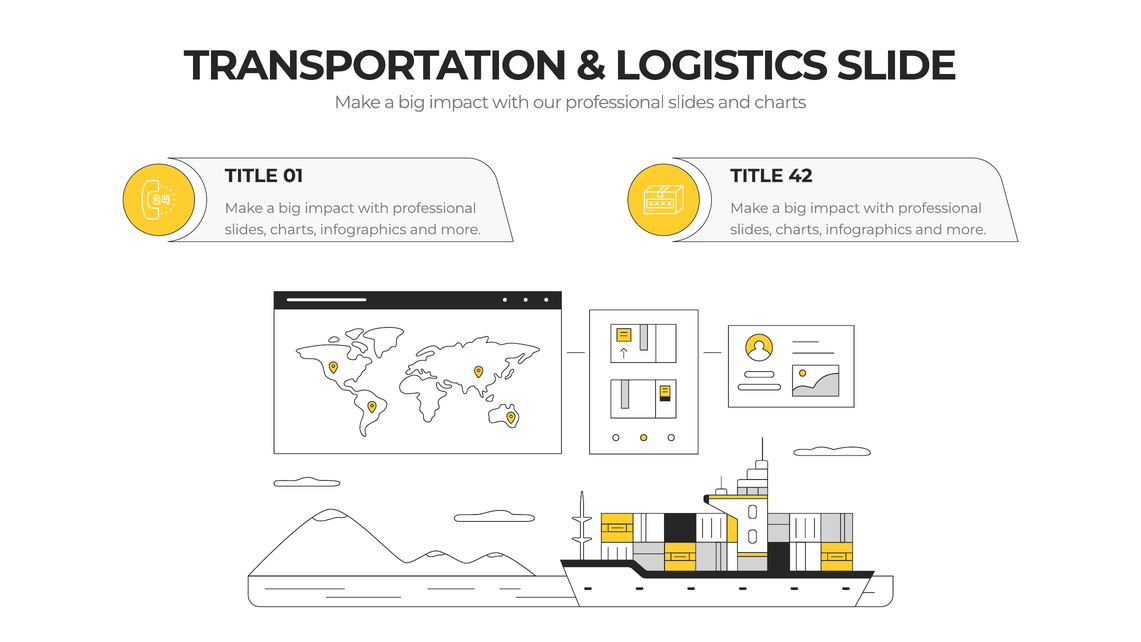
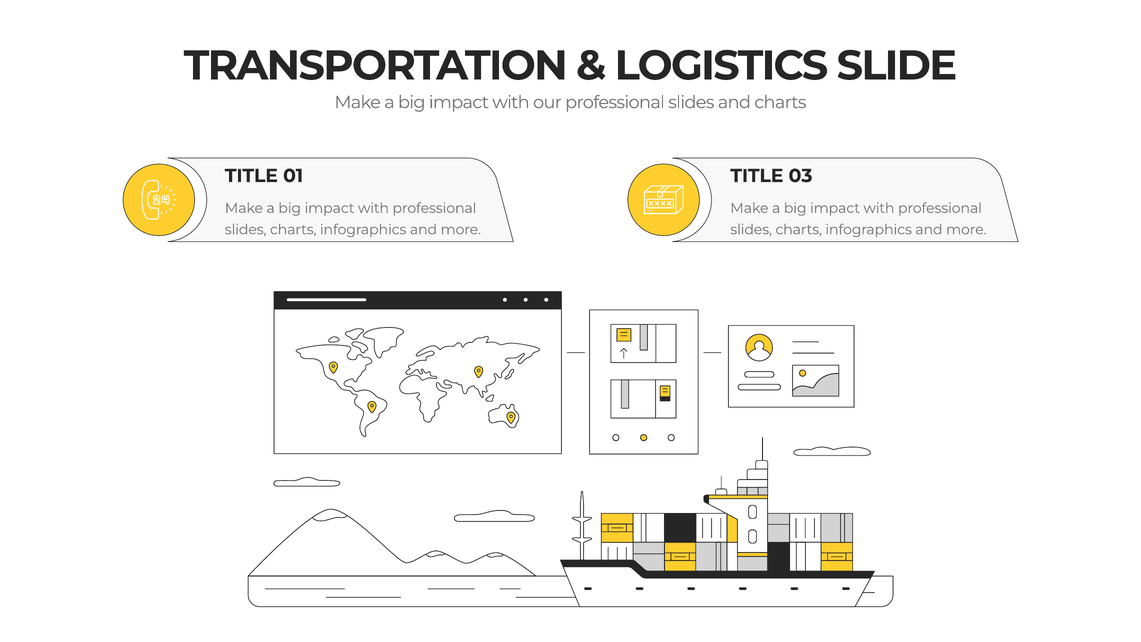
42: 42 -> 03 (801, 176)
